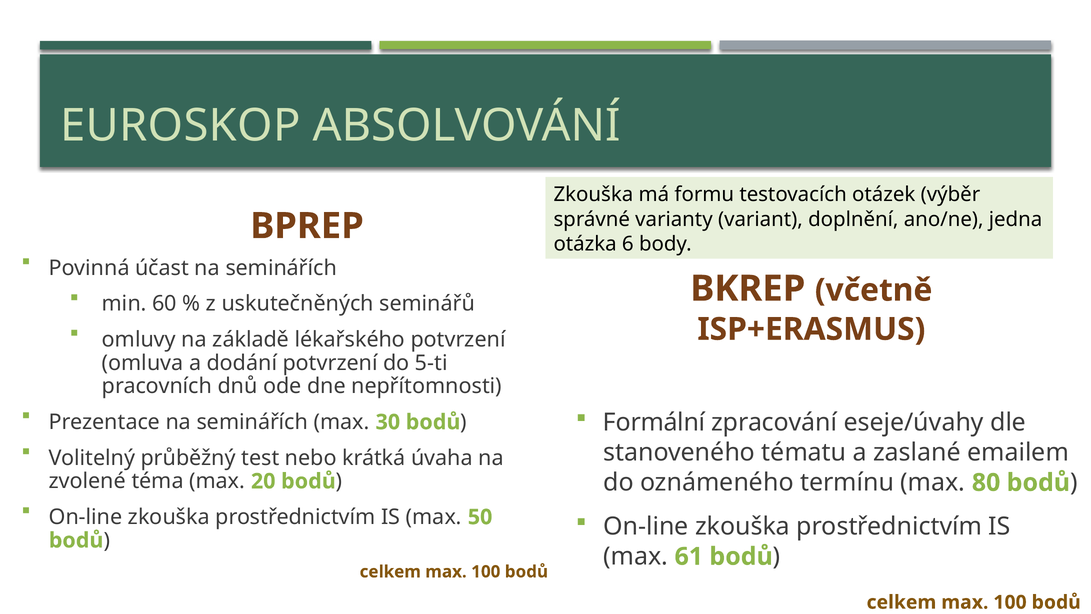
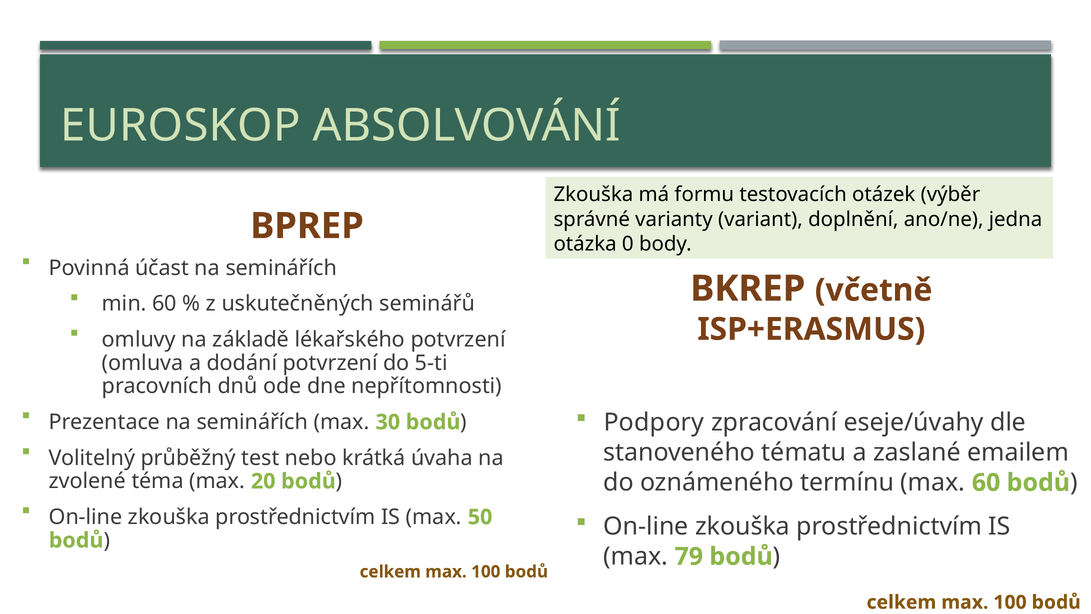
6: 6 -> 0 (628, 244)
Formální: Formální -> Podpory (654, 422)
max 80: 80 -> 60 (986, 482)
61: 61 -> 79 (689, 556)
